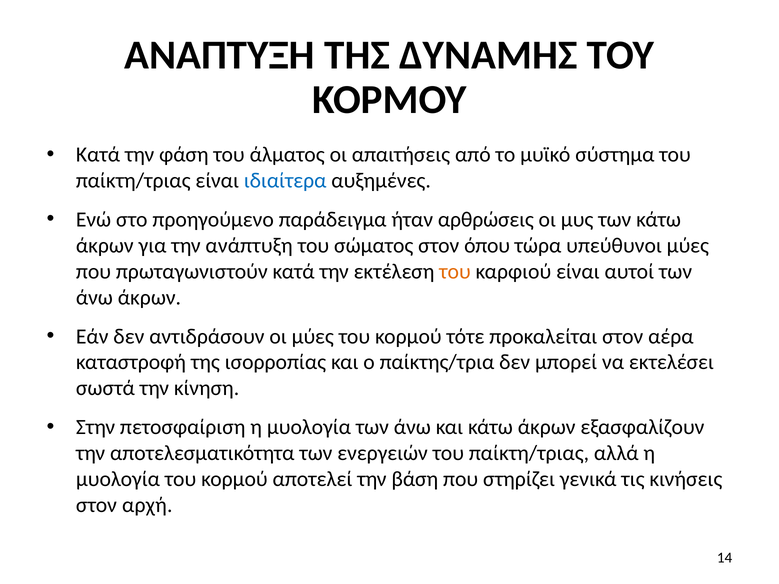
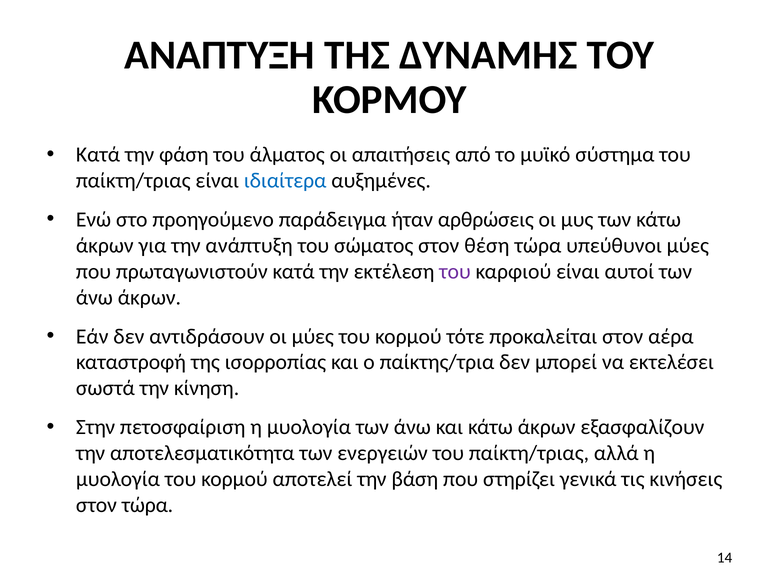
όπου: όπου -> θέση (487, 246)
του colour: orange -> purple (455, 272)
στον αρχή: αρχή -> τώρα (147, 505)
